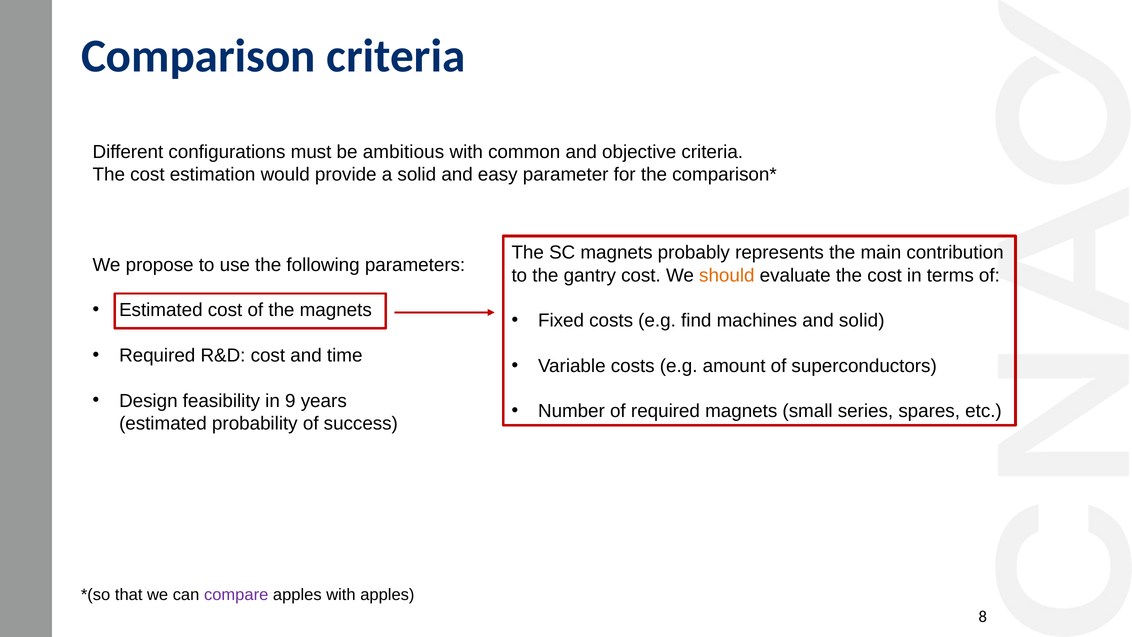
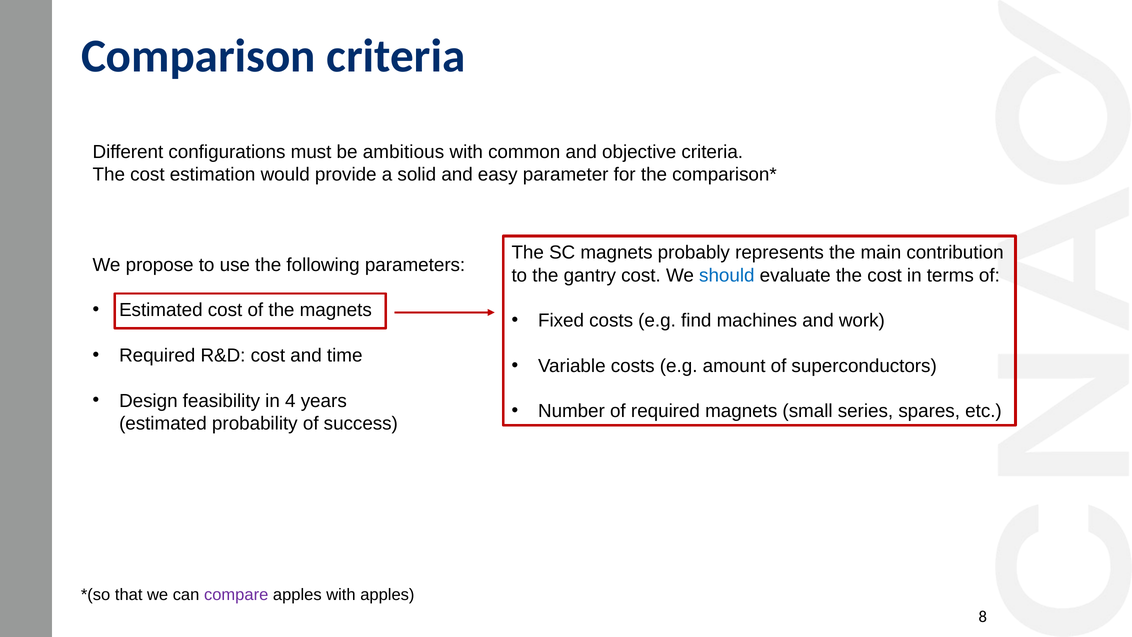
should colour: orange -> blue (727, 275)
and solid: solid -> work (862, 321)
9: 9 -> 4 (290, 401)
